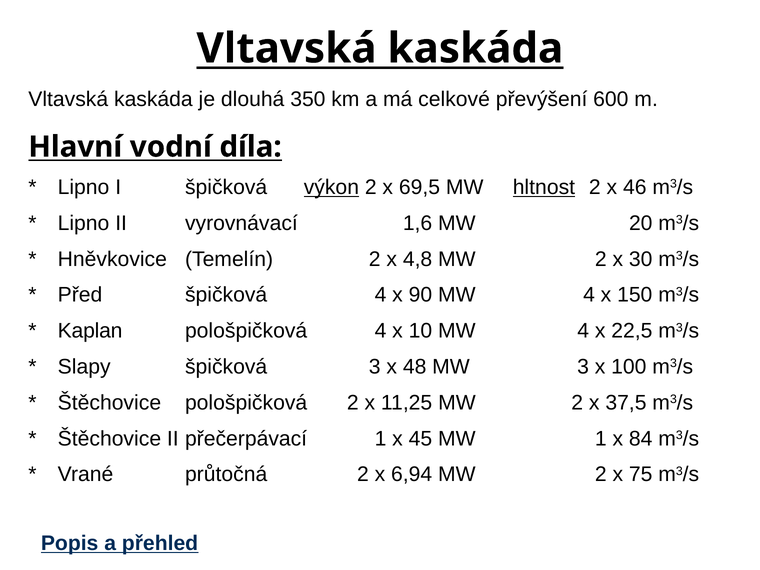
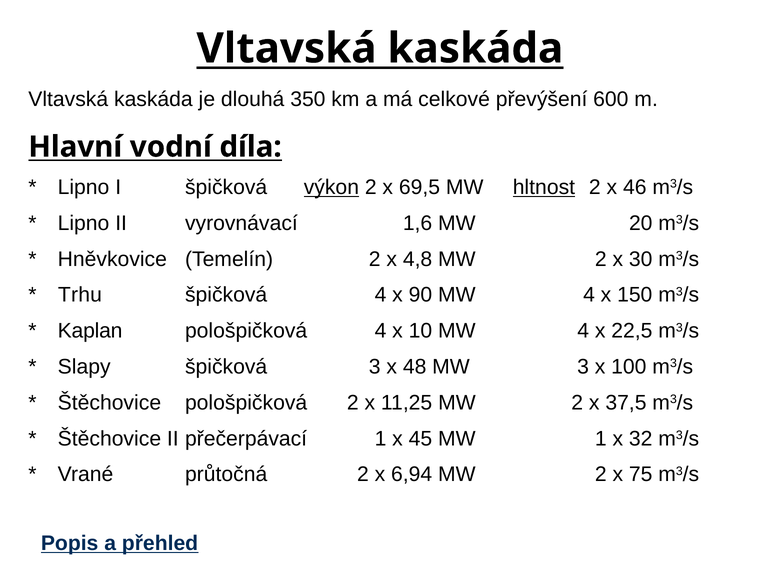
Před: Před -> Trhu (80, 295)
84: 84 -> 32 (641, 439)
